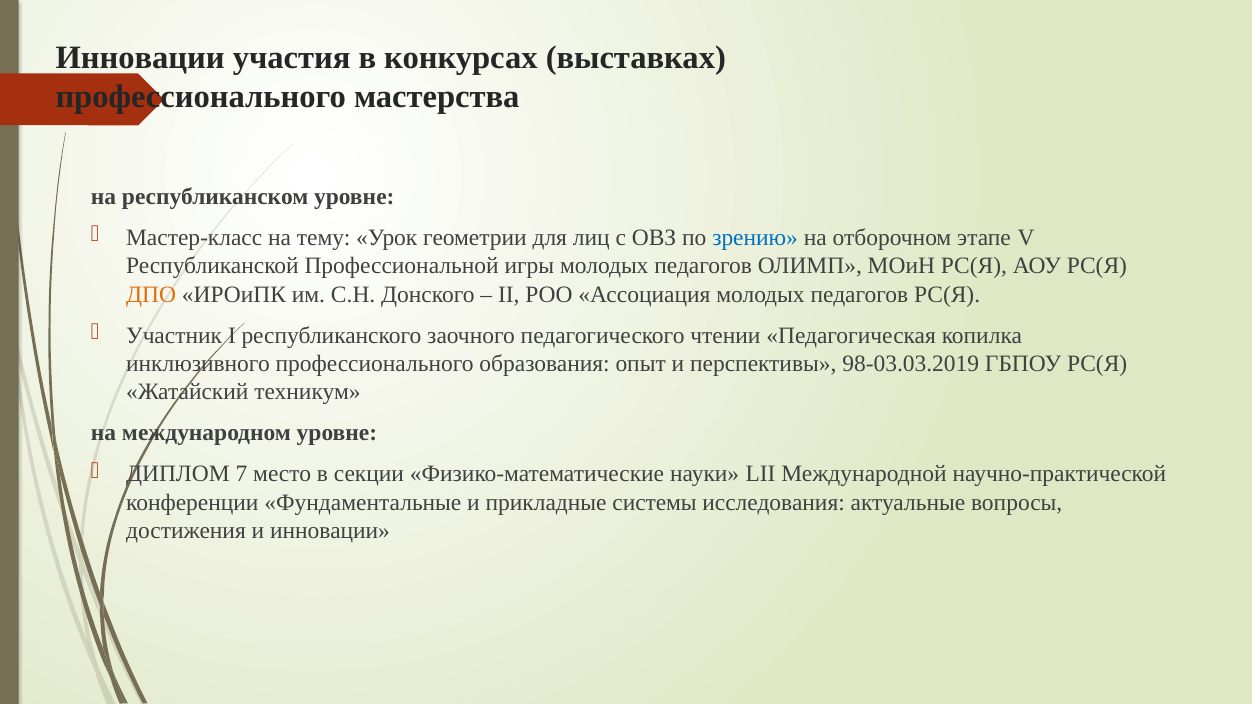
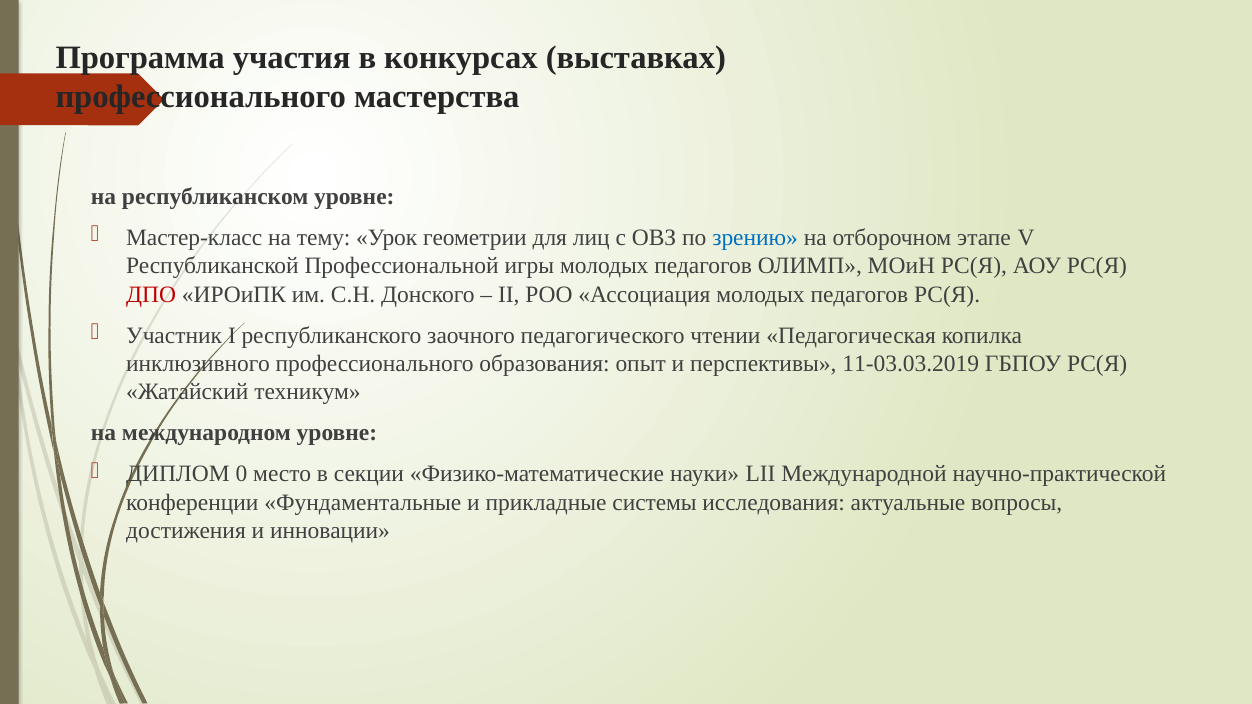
Инновации: Инновации -> Программа (140, 57)
ДПО colour: orange -> red (151, 294)
98-03.03.2019: 98-03.03.2019 -> 11-03.03.2019 (911, 364)
7: 7 -> 0 (241, 474)
